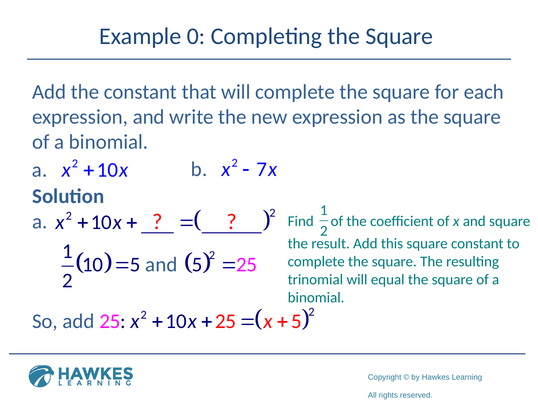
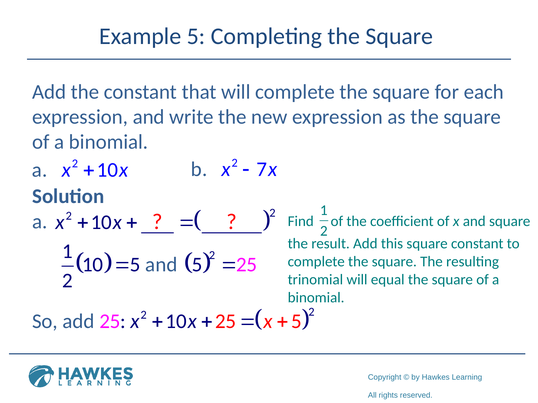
Example 0: 0 -> 5 (196, 36)
